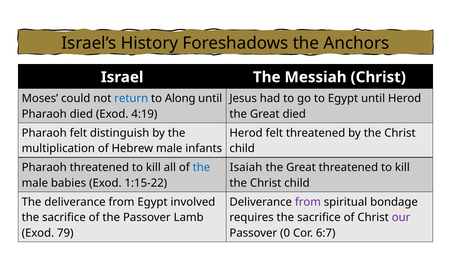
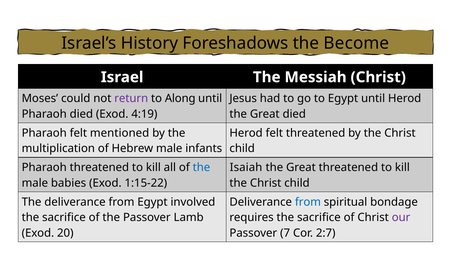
Anchors: Anchors -> Become (356, 43)
return colour: blue -> purple (131, 98)
distinguish: distinguish -> mentioned (120, 133)
from colour: purple -> blue (308, 202)
79: 79 -> 20 (65, 233)
0: 0 -> 7 (285, 233)
6:7: 6:7 -> 2:7 (326, 233)
